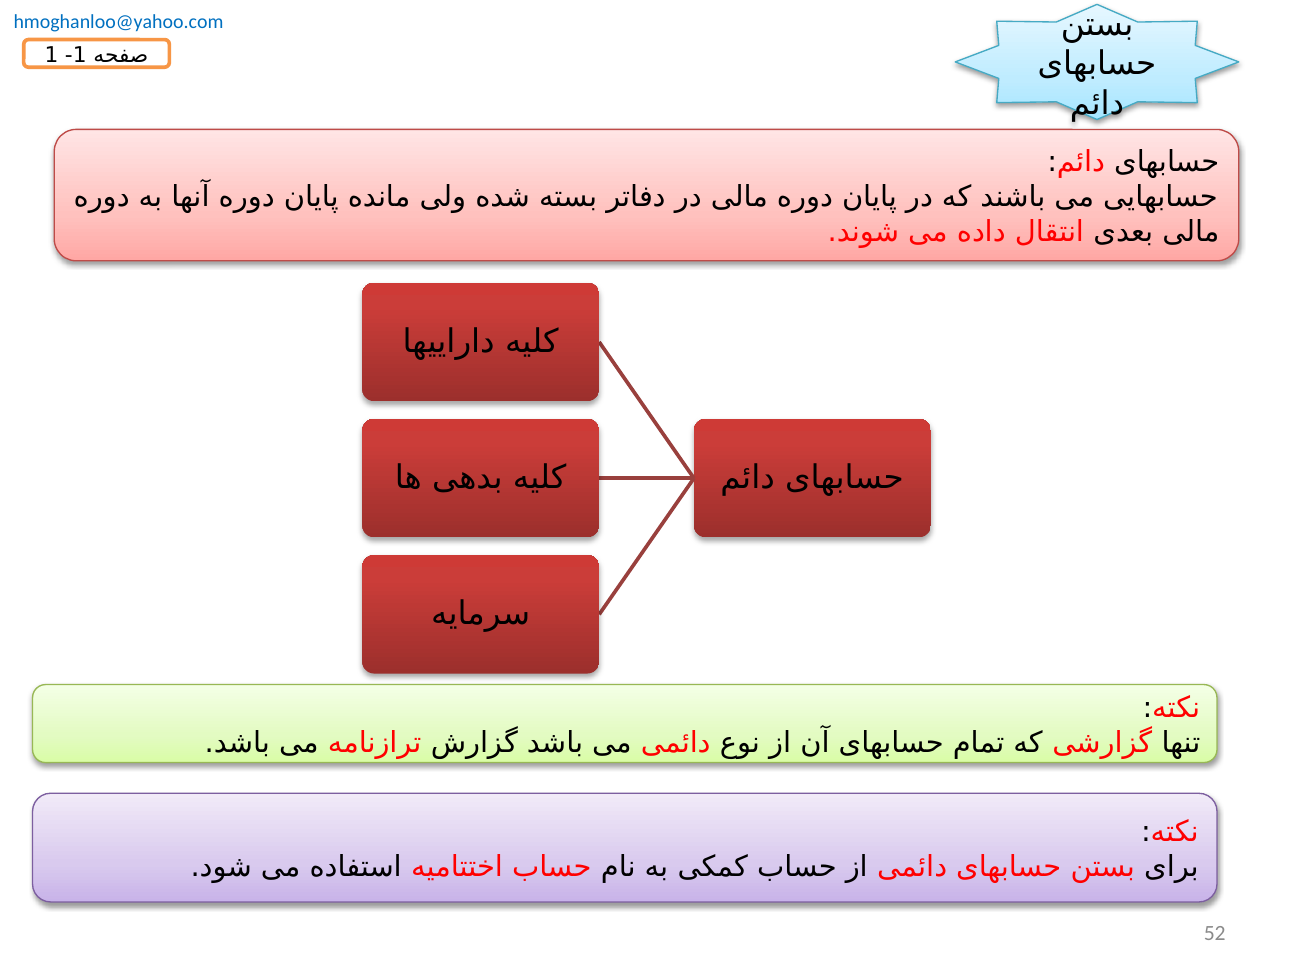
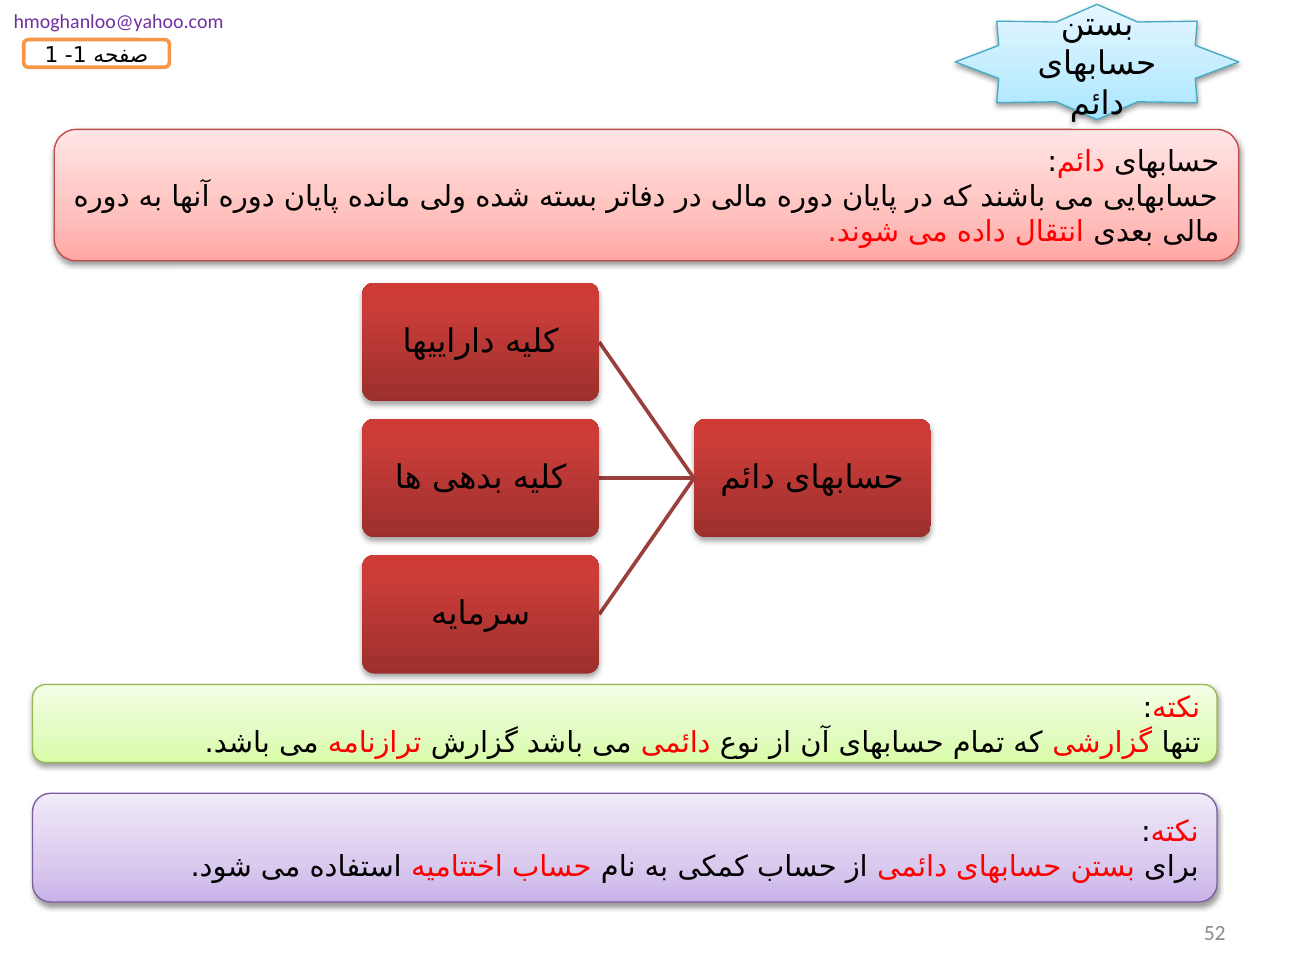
hmoghanloo@yahoo.com colour: blue -> purple (119, 22)
